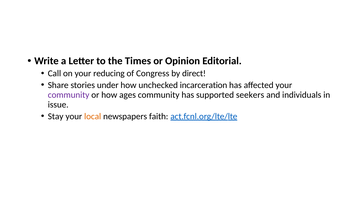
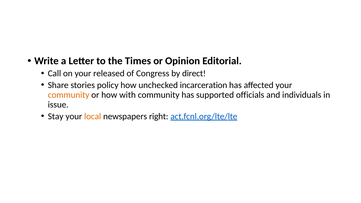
reducing: reducing -> released (109, 73)
under: under -> policy (108, 85)
community colour: purple -> orange (69, 95)
ages: ages -> with (128, 95)
seekers: seekers -> officials (250, 95)
faith: faith -> right (159, 116)
